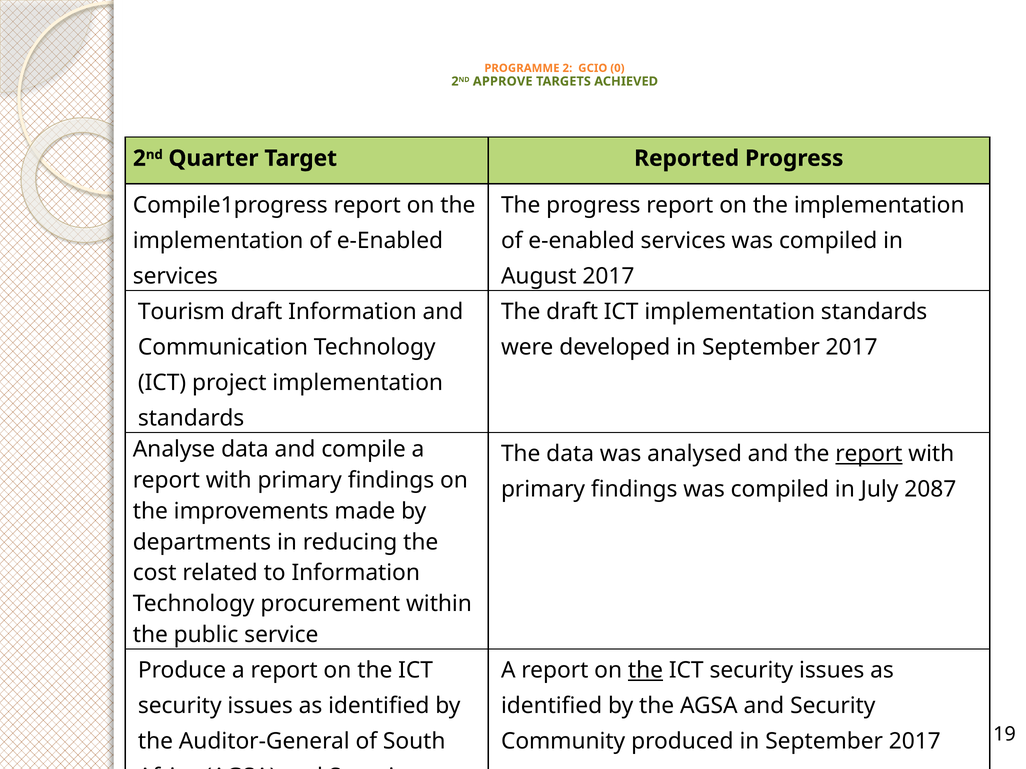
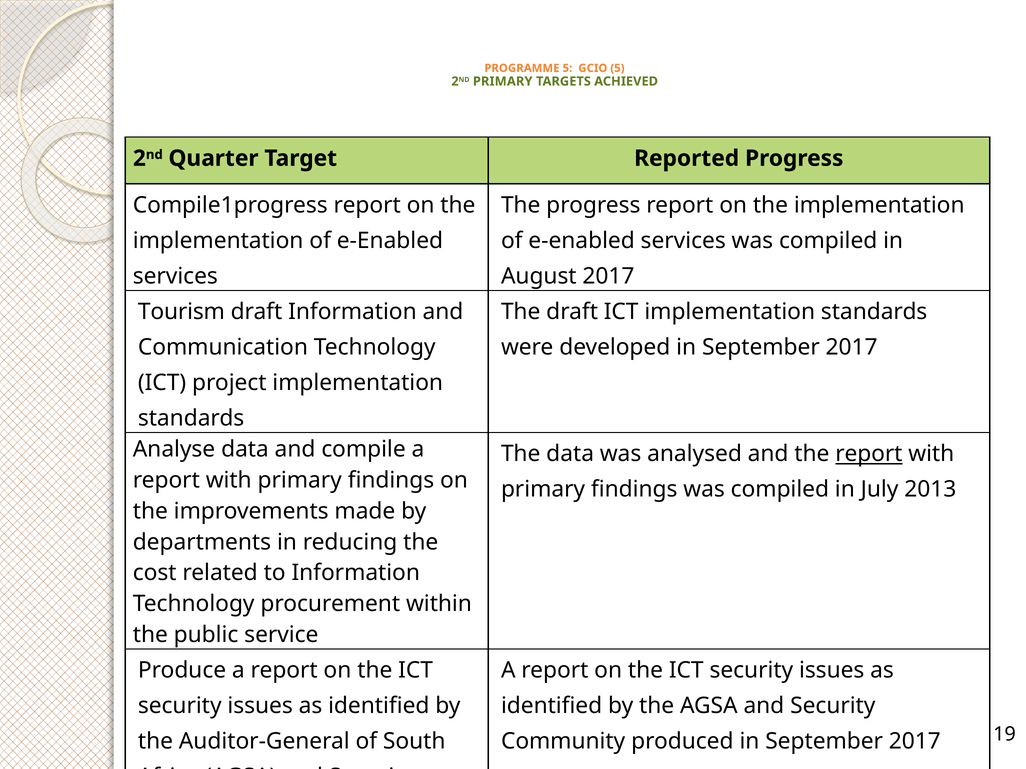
PROGRAMME 2: 2 -> 5 (567, 68)
GCIO 0: 0 -> 5 (617, 68)
2ND APPROVE: APPROVE -> PRIMARY (503, 81)
2087: 2087 -> 2013 (930, 490)
the underline: present -> none (645, 671)
